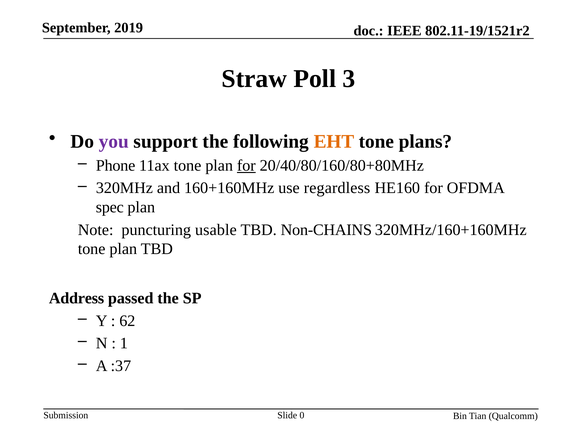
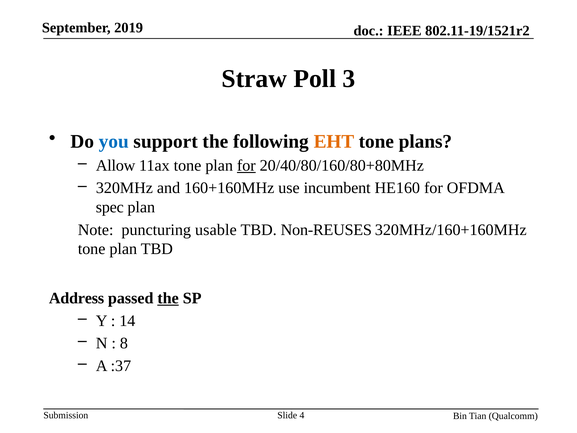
you colour: purple -> blue (114, 141)
Phone: Phone -> Allow (116, 165)
regardless: regardless -> incumbent (337, 188)
Non-CHAINS: Non-CHAINS -> Non-REUSES (326, 230)
the underline: none -> present (168, 298)
62: 62 -> 14 (127, 321)
1: 1 -> 8 (124, 343)
0: 0 -> 4 (302, 415)
